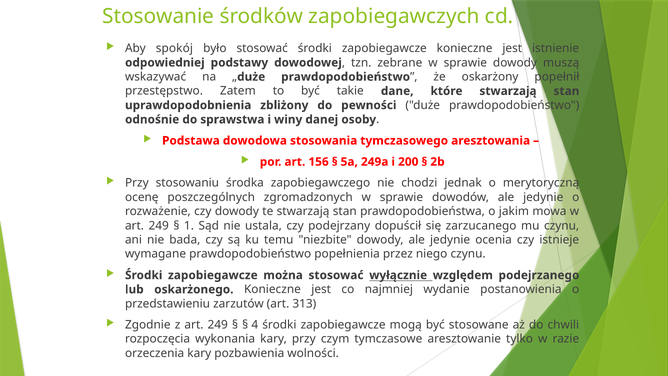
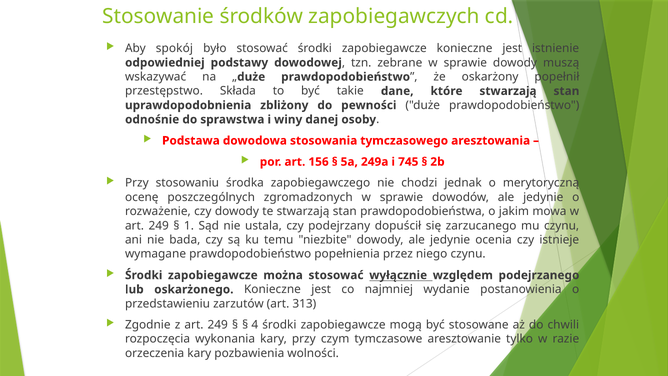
Zatem: Zatem -> Składa (238, 91)
200: 200 -> 745 (408, 162)
